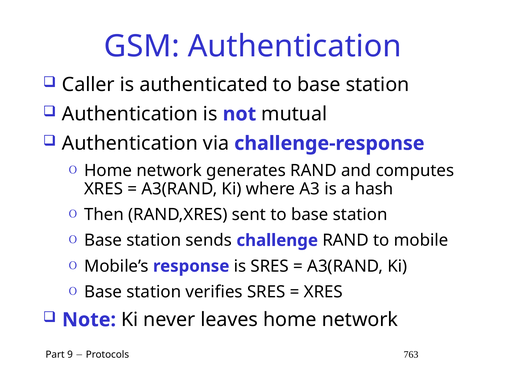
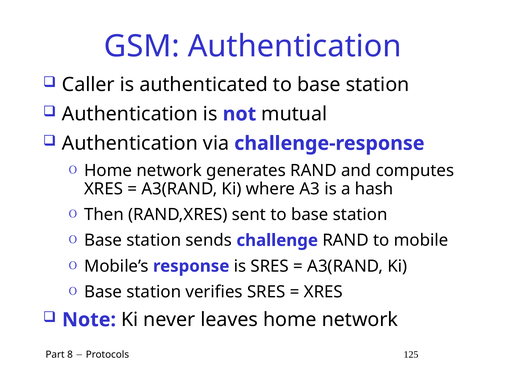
9: 9 -> 8 (70, 355)
763: 763 -> 125 (411, 355)
